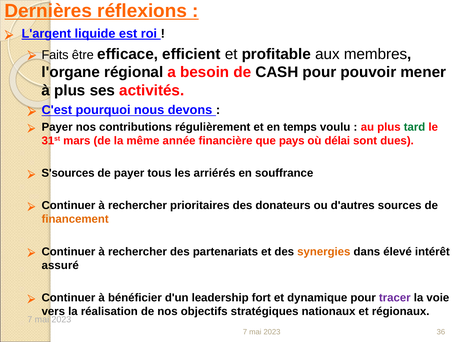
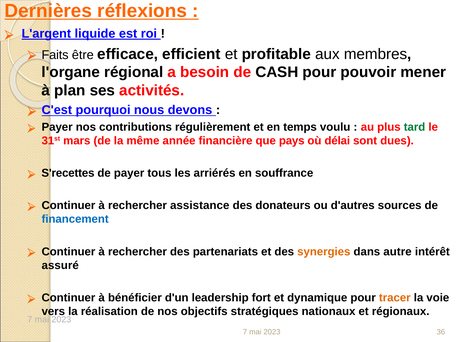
à plus: plus -> plan (70, 91)
S'sources: S'sources -> S'recettes (68, 173)
prioritaires: prioritaires -> assistance (200, 205)
financement colour: orange -> blue (75, 219)
élevé: élevé -> autre (398, 252)
tracer colour: purple -> orange (395, 298)
